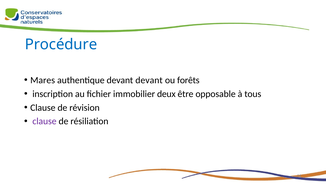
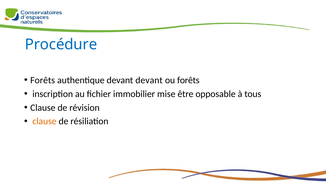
Mares: Mares -> Forêts (43, 80)
deux: deux -> mise (166, 94)
clause colour: purple -> orange (44, 121)
